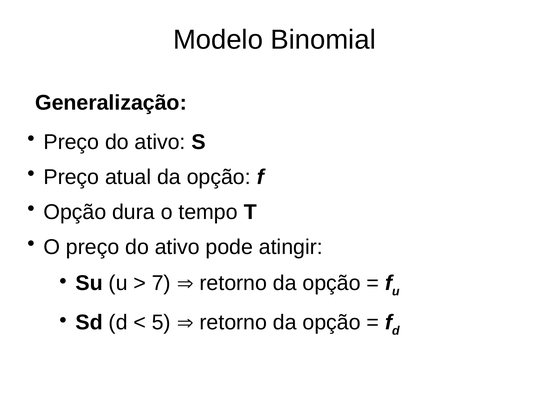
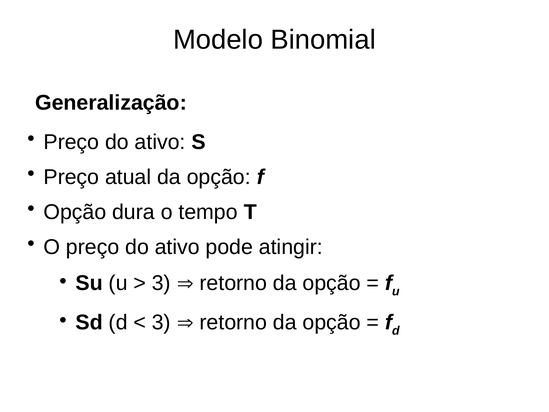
7: 7 -> 3 (161, 283)
5: 5 -> 3 (161, 322)
